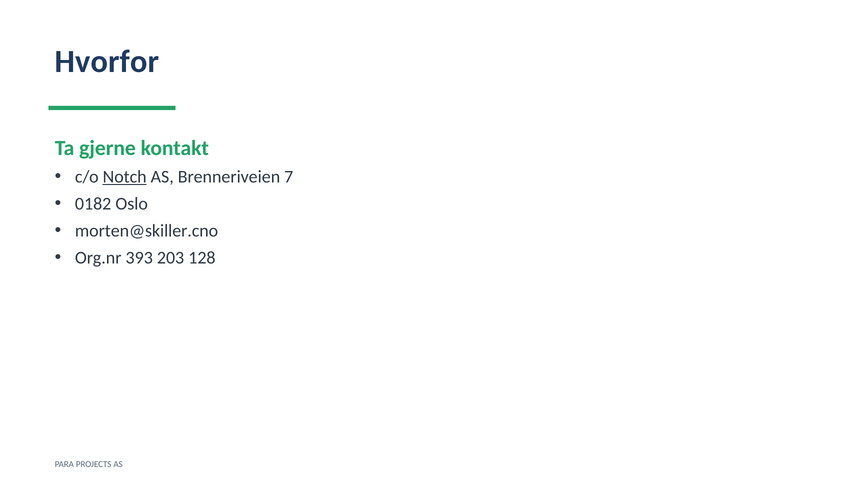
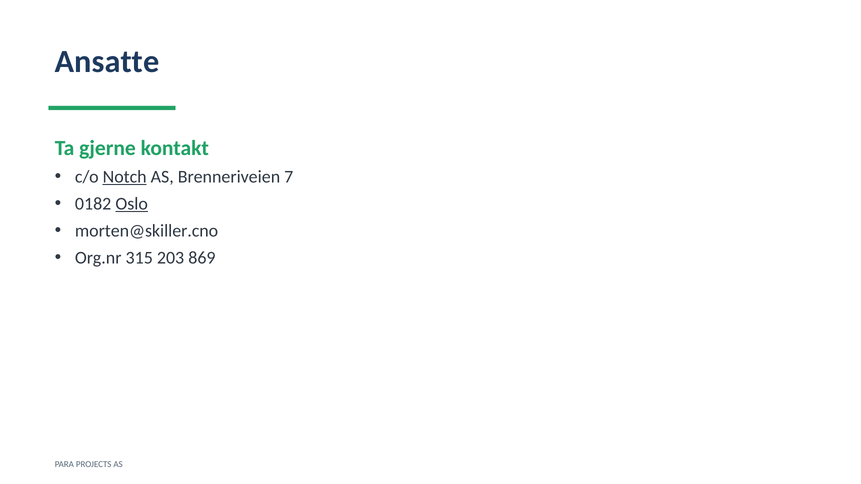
Hvorfor: Hvorfor -> Ansatte (107, 61)
Oslo underline: none -> present (132, 204)
393: 393 -> 315 (139, 258)
128: 128 -> 869 (202, 258)
